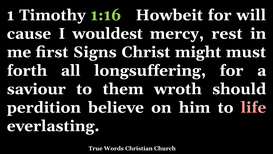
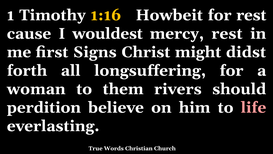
1:16 colour: light green -> yellow (106, 15)
for will: will -> rest (251, 15)
must: must -> didst (246, 52)
saviour: saviour -> woman (36, 89)
wroth: wroth -> rivers (178, 89)
